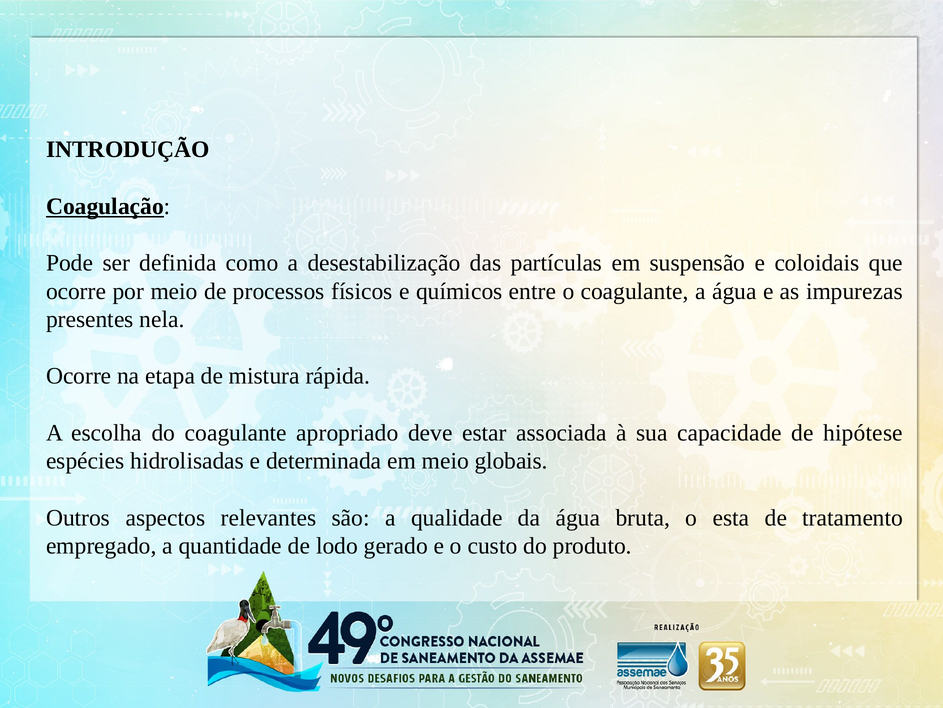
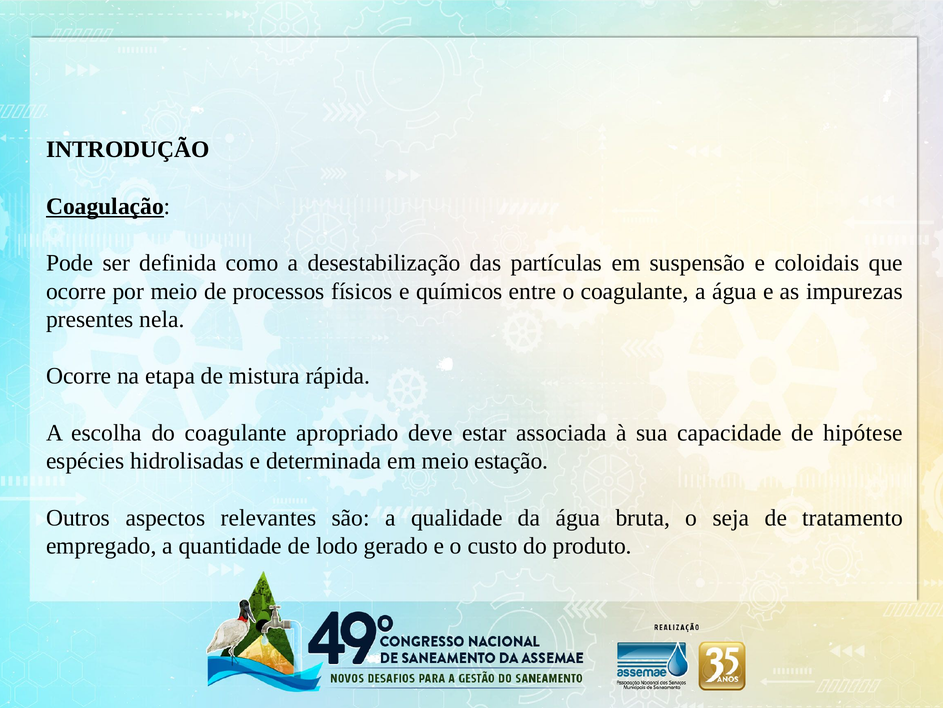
globais: globais -> estação (511, 461)
esta: esta -> seja (731, 517)
